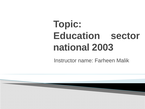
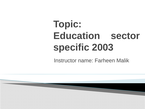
national: national -> specific (71, 47)
